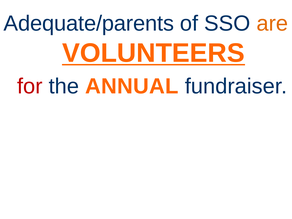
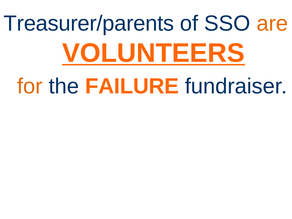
Adequate/parents: Adequate/parents -> Treasurer/parents (89, 23)
for colour: red -> orange (30, 86)
ANNUAL: ANNUAL -> FAILURE (132, 86)
